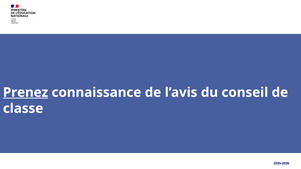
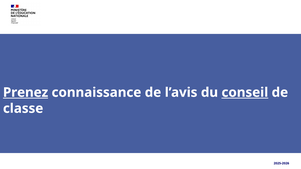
conseil underline: none -> present (245, 93)
